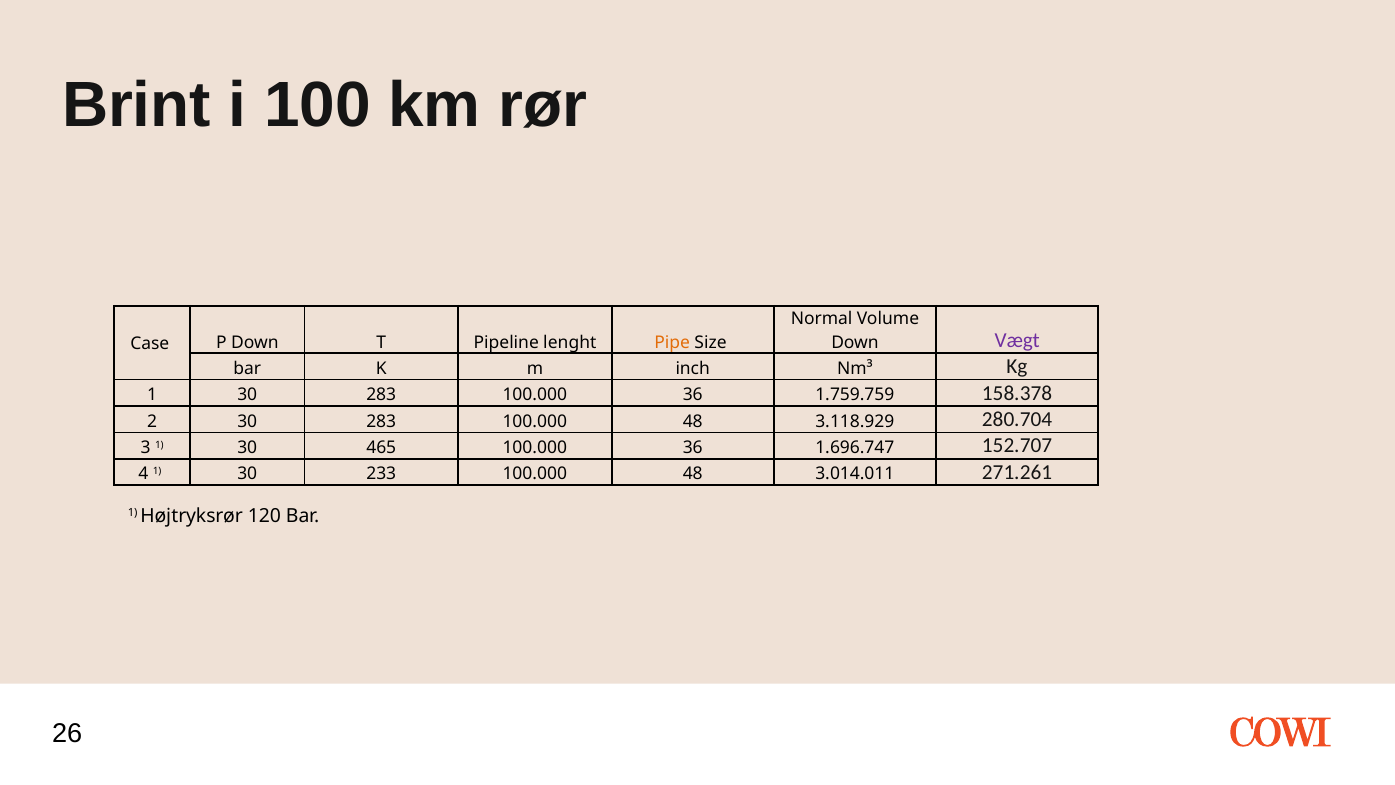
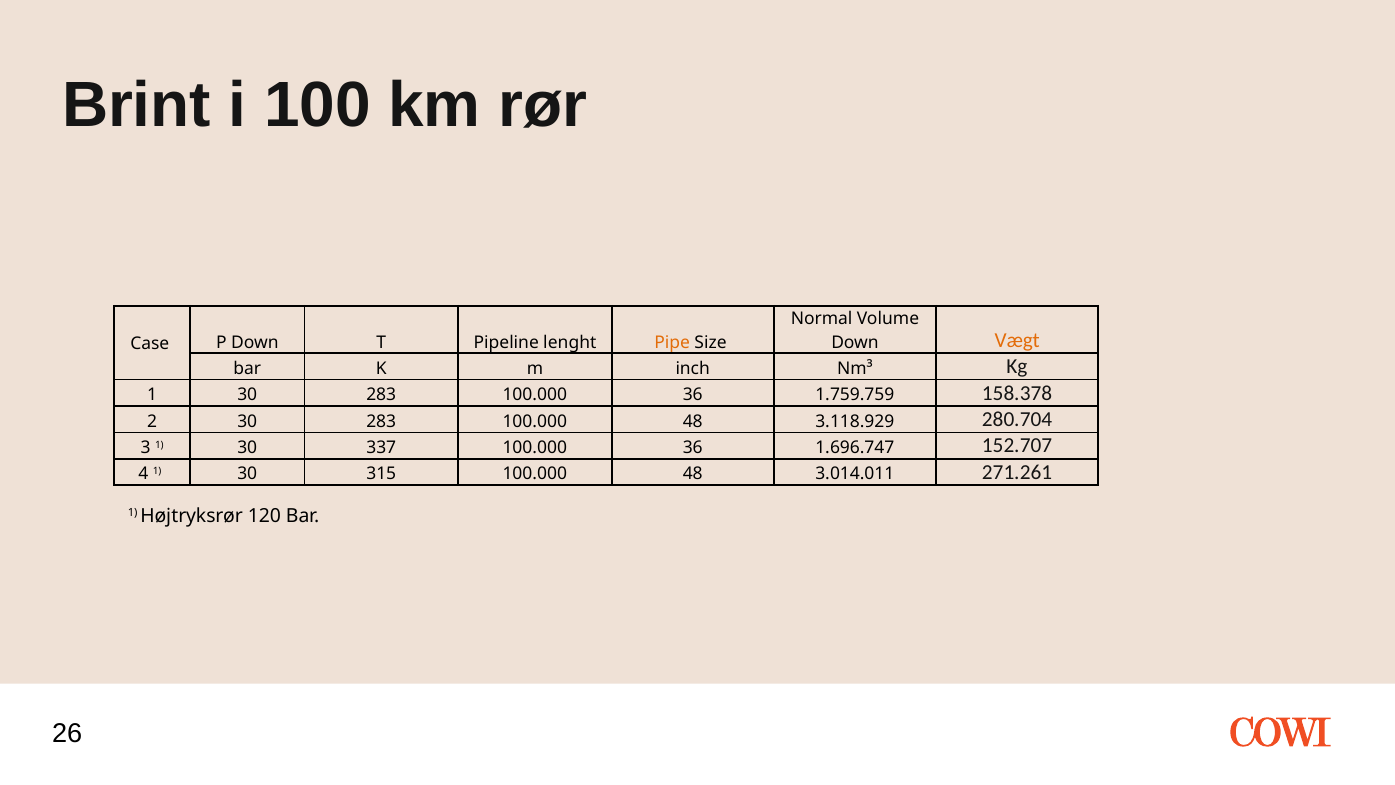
Vægt colour: purple -> orange (1017, 340)
465: 465 -> 337 (381, 448)
233: 233 -> 315 (381, 474)
